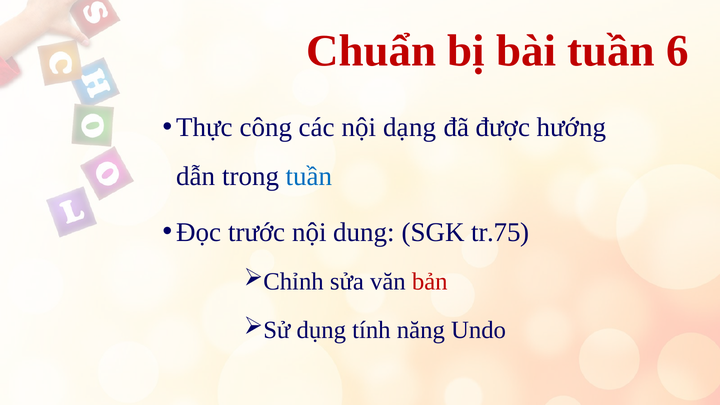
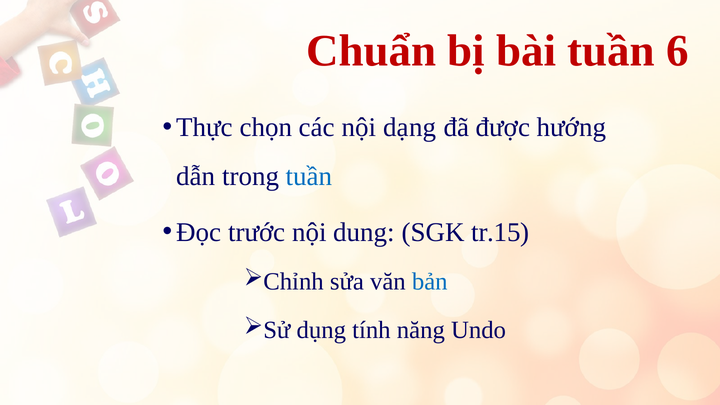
công: công -> chọn (266, 128)
tr.75: tr.75 -> tr.15 (500, 232)
bản colour: red -> blue (430, 282)
